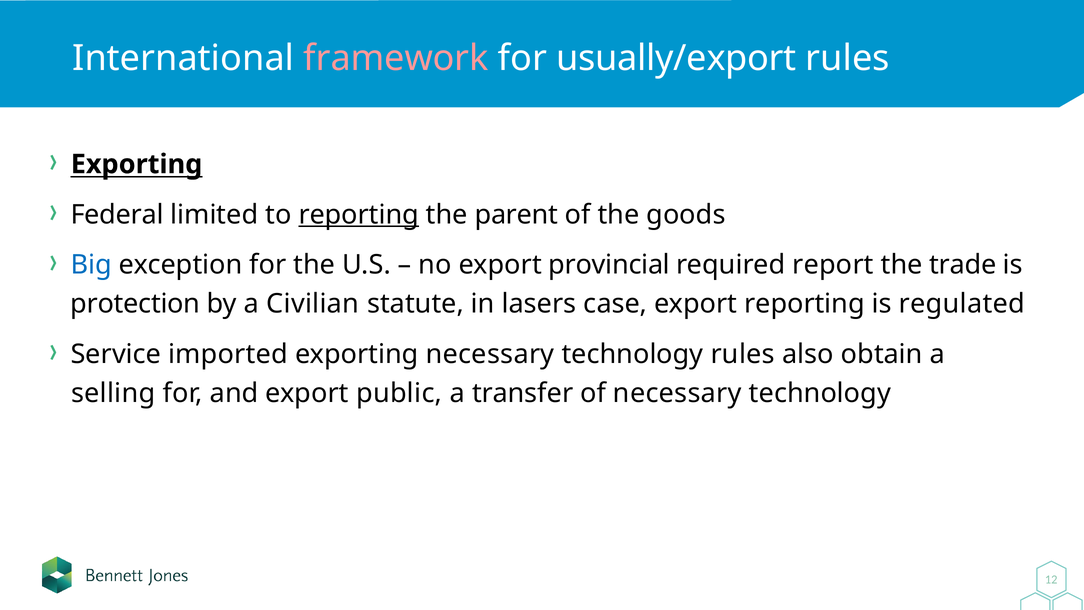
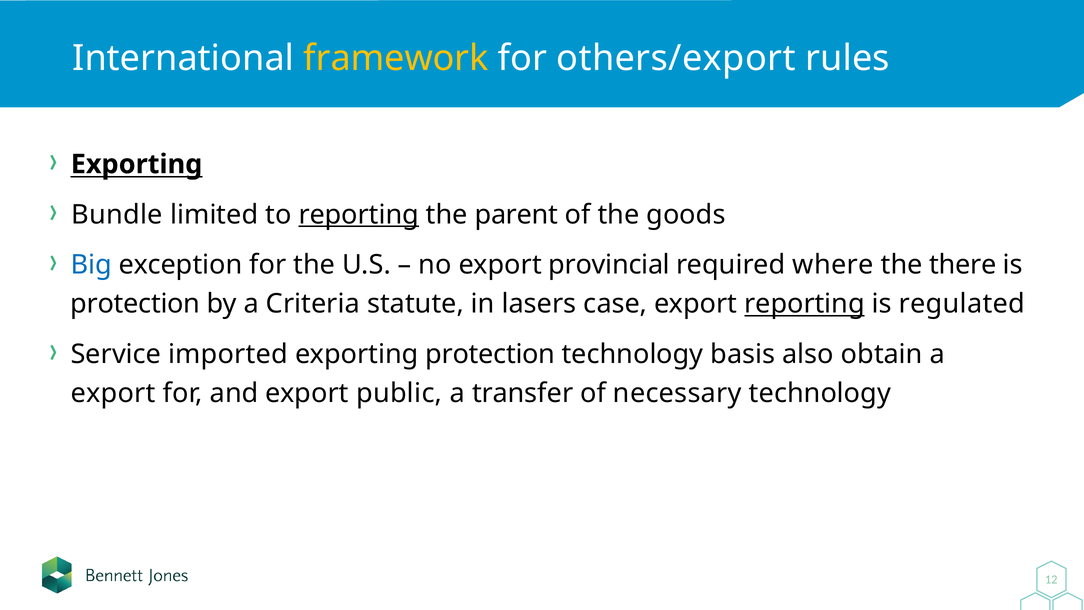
framework colour: pink -> yellow (396, 58)
usually/export: usually/export -> others/export (676, 58)
Federal: Federal -> Bundle (117, 215)
report: report -> where (833, 265)
trade: trade -> there (963, 265)
Civilian: Civilian -> Criteria (313, 304)
reporting underline: none -> present (805, 304)
exporting necessary: necessary -> protection (490, 354)
technology rules: rules -> basis (743, 354)
selling: selling -> export (113, 393)
